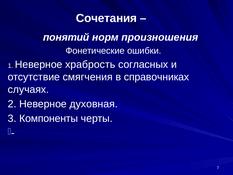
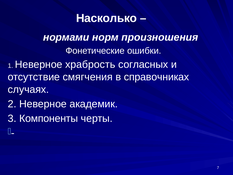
Сочетания: Сочетания -> Насколько (106, 18)
понятий: понятий -> нормами (66, 37)
духовная: духовная -> академик (94, 104)
